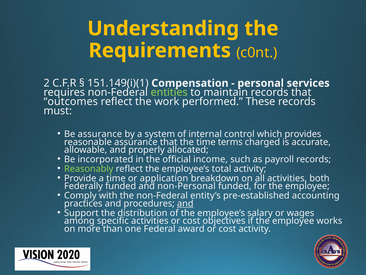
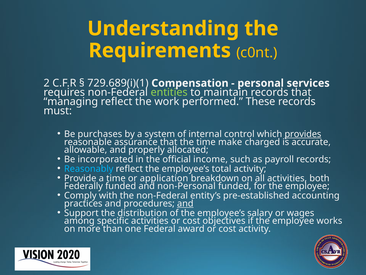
151.149(i)(1: 151.149(i)(1 -> 729.689(i)(1 (118, 83)
outcomes: outcomes -> managing (71, 101)
Be assurance: assurance -> purchases (100, 134)
provides underline: none -> present (303, 134)
terms: terms -> make (230, 142)
Reasonably colour: light green -> light blue (89, 168)
